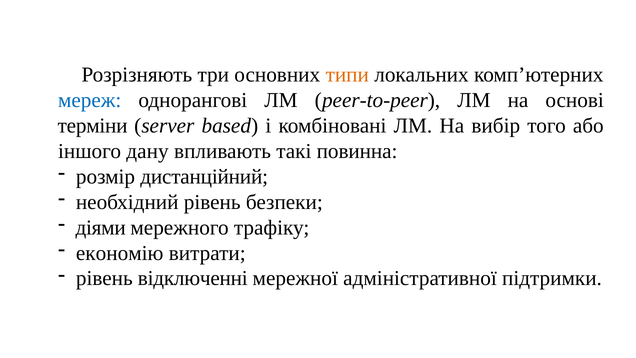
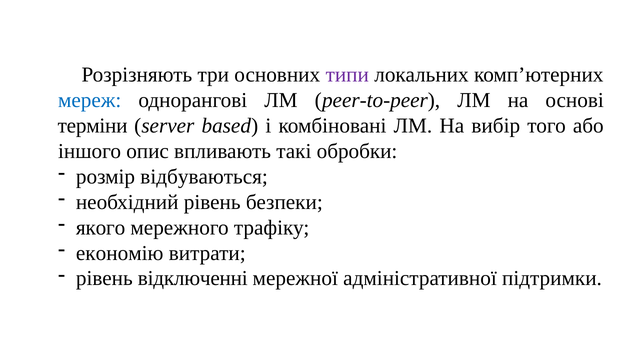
типи colour: orange -> purple (347, 75)
дану: дану -> опис (148, 151)
повинна: повинна -> обробки (357, 151)
дистанційний: дистанційний -> відбуваються (204, 177)
діями: діями -> якого (101, 227)
